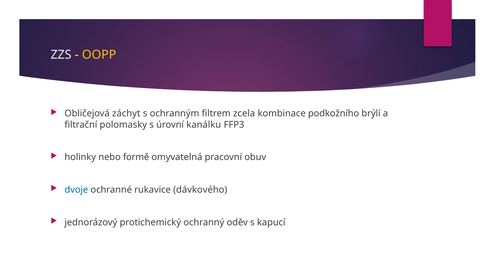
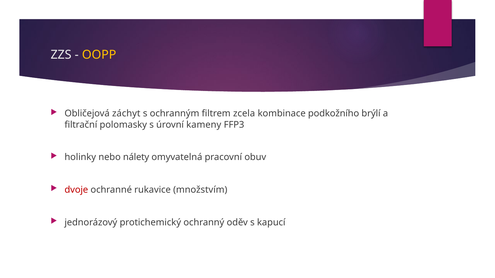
kanálku: kanálku -> kameny (204, 125)
formě: formě -> nálety (136, 158)
dvoje colour: blue -> red (76, 190)
dávkového: dávkového -> množstvím (200, 190)
